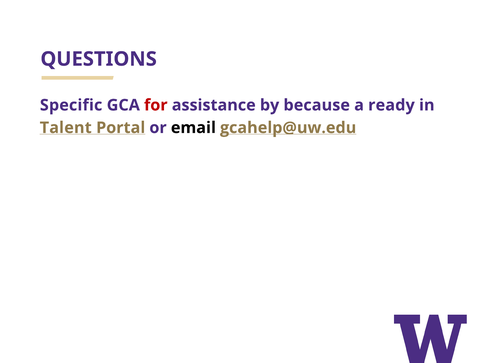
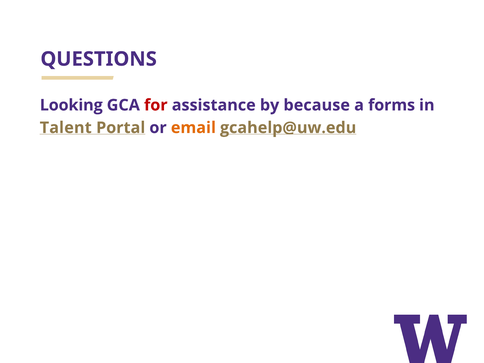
Specific: Specific -> Looking (71, 105)
ready: ready -> forms (392, 105)
email colour: black -> orange (193, 128)
